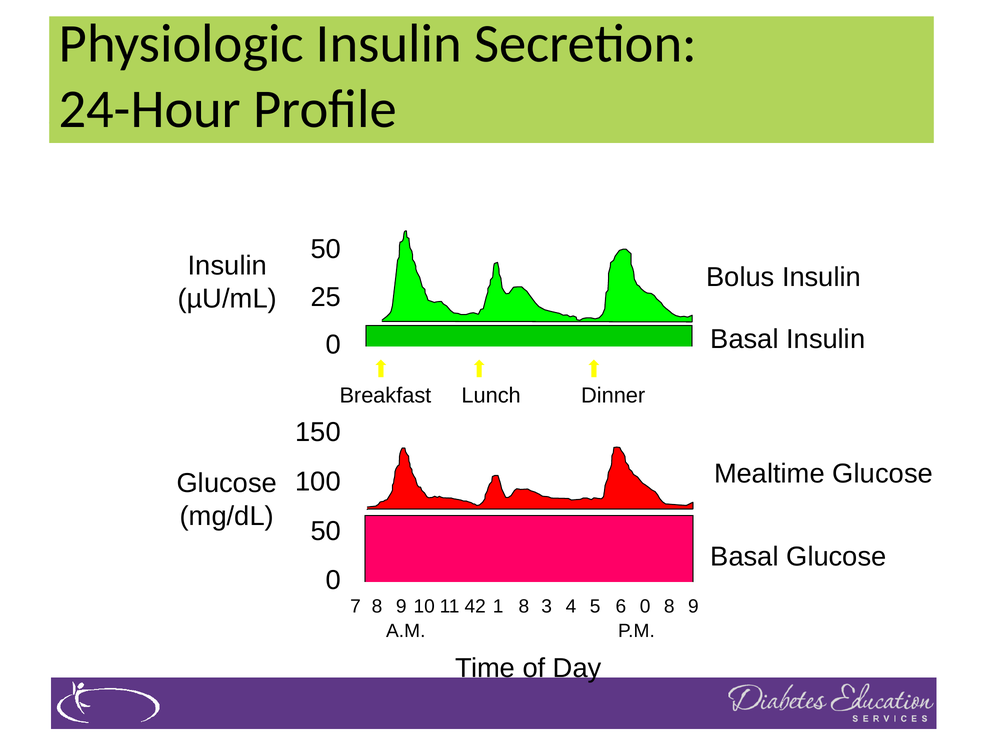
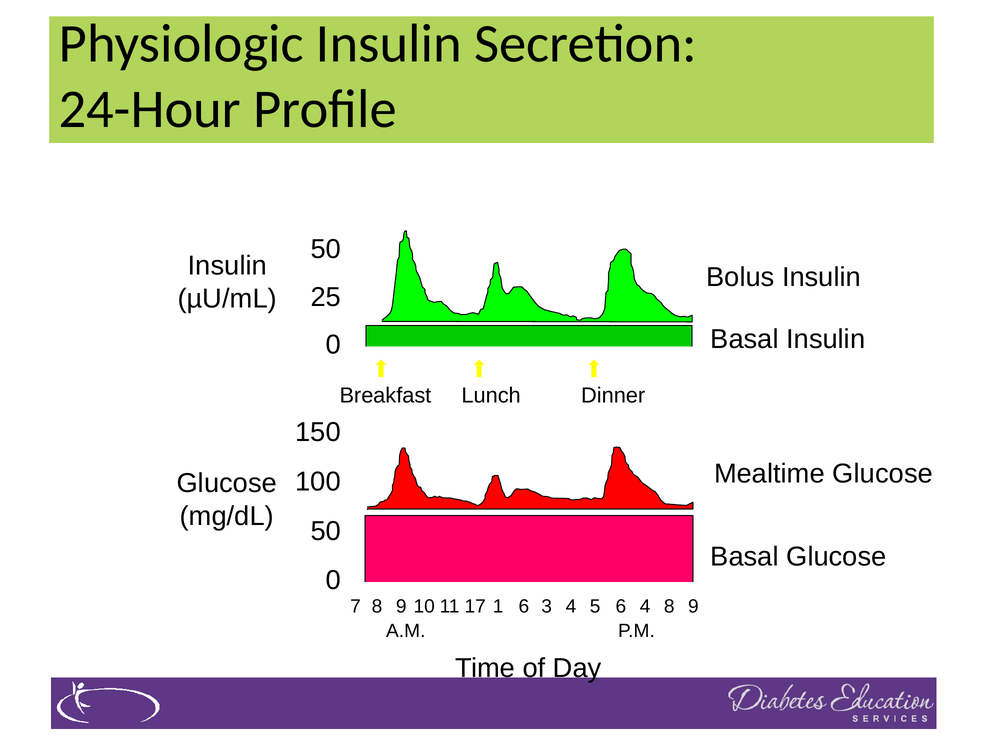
42: 42 -> 17 (475, 607)
1 8: 8 -> 6 (524, 607)
6 0: 0 -> 4 (645, 607)
